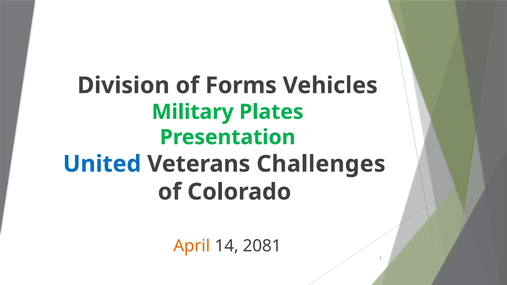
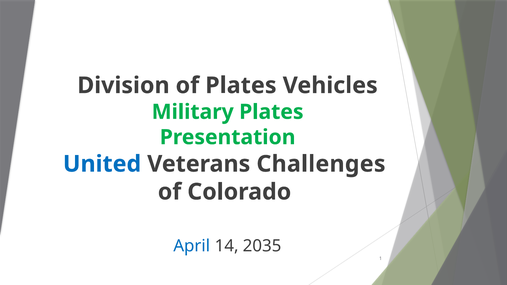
of Forms: Forms -> Plates (241, 86)
April colour: orange -> blue (192, 246)
2081: 2081 -> 2035 (262, 246)
